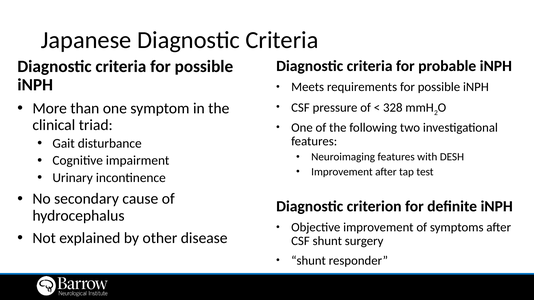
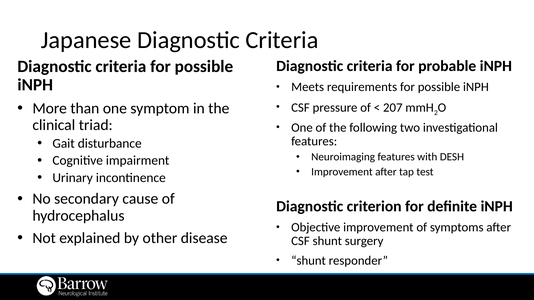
328: 328 -> 207 (393, 108)
